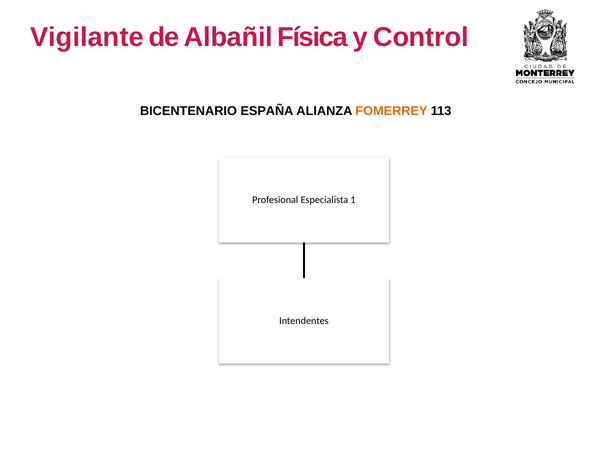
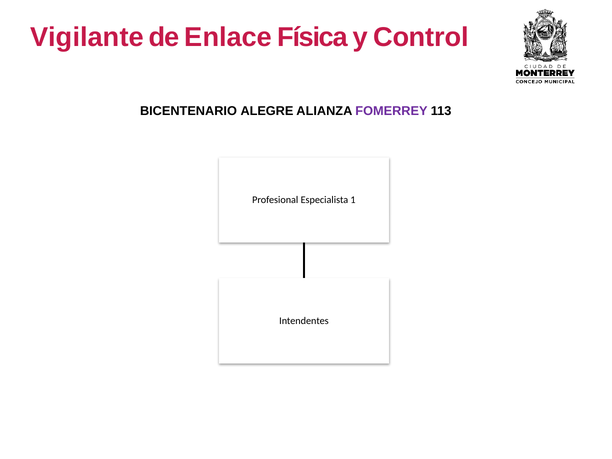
Albañil: Albañil -> Enlace (228, 37)
ESPAÑA: ESPAÑA -> ALEGRE (267, 111)
FOMERREY colour: orange -> purple (391, 111)
